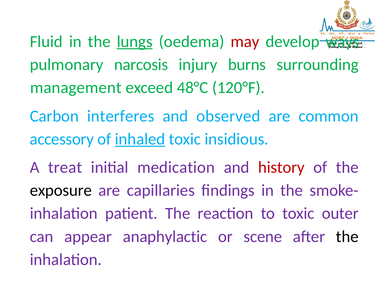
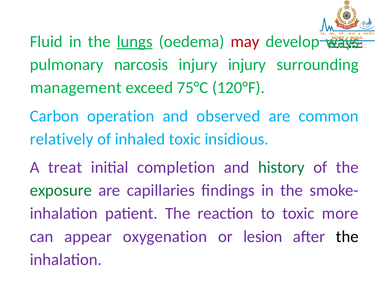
injury burns: burns -> injury (247, 64)
48°C: 48°C -> 75°C (193, 87)
interferes: interferes -> operation (121, 116)
accessory: accessory -> relatively (62, 139)
inhaled underline: present -> none (140, 139)
medication: medication -> completion (176, 167)
history colour: red -> green (281, 167)
exposure colour: black -> green (61, 190)
outer: outer -> more (340, 213)
anaphylactic: anaphylactic -> oxygenation (165, 236)
scene: scene -> lesion (263, 236)
